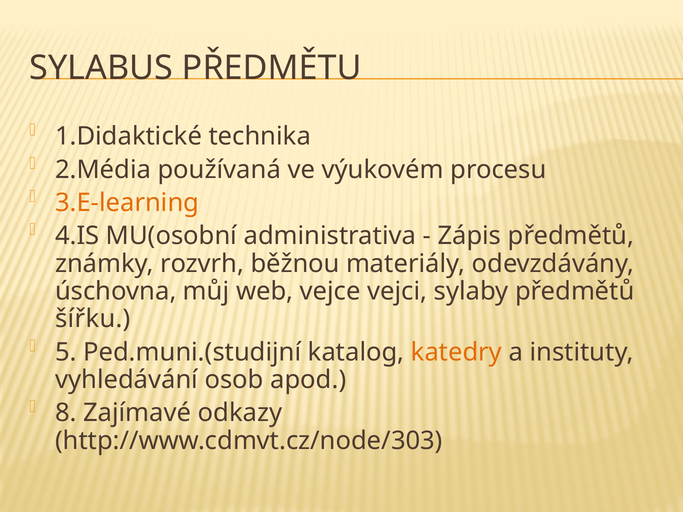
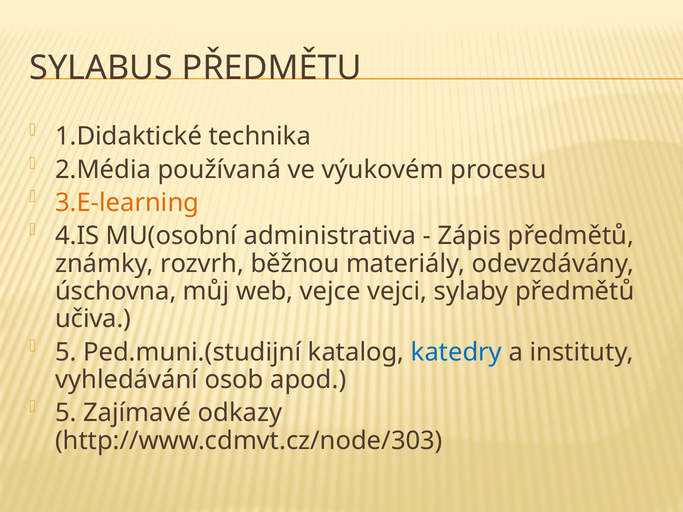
šířku: šířku -> učiva (93, 319)
katedry colour: orange -> blue (456, 352)
8: 8 -> 5 (66, 413)
